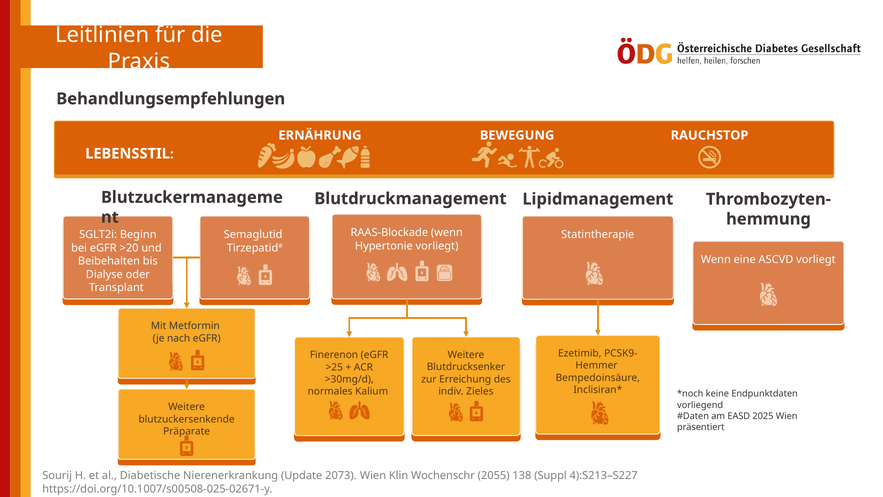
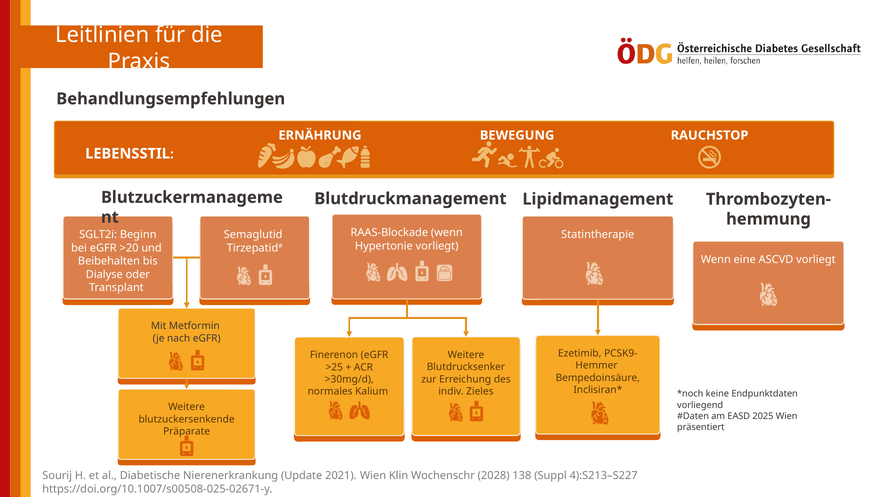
2073: 2073 -> 2021 (341, 475)
2055: 2055 -> 2028 (494, 475)
